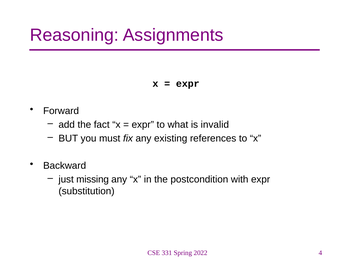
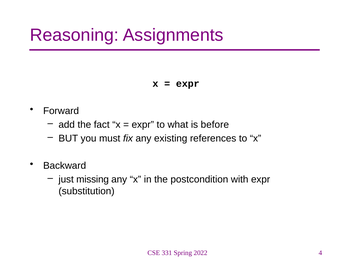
invalid: invalid -> before (215, 125)
